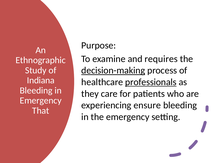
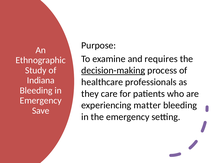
professionals underline: present -> none (151, 82)
ensure: ensure -> matter (147, 105)
That: That -> Save (41, 110)
